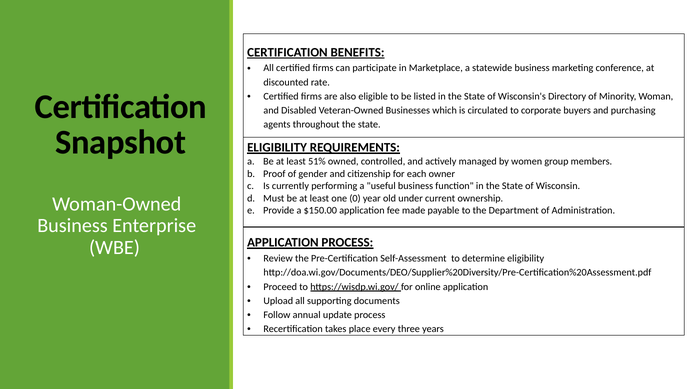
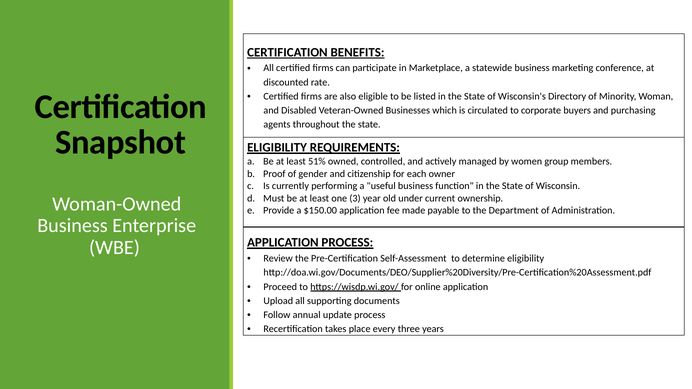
0: 0 -> 3 (355, 198)
